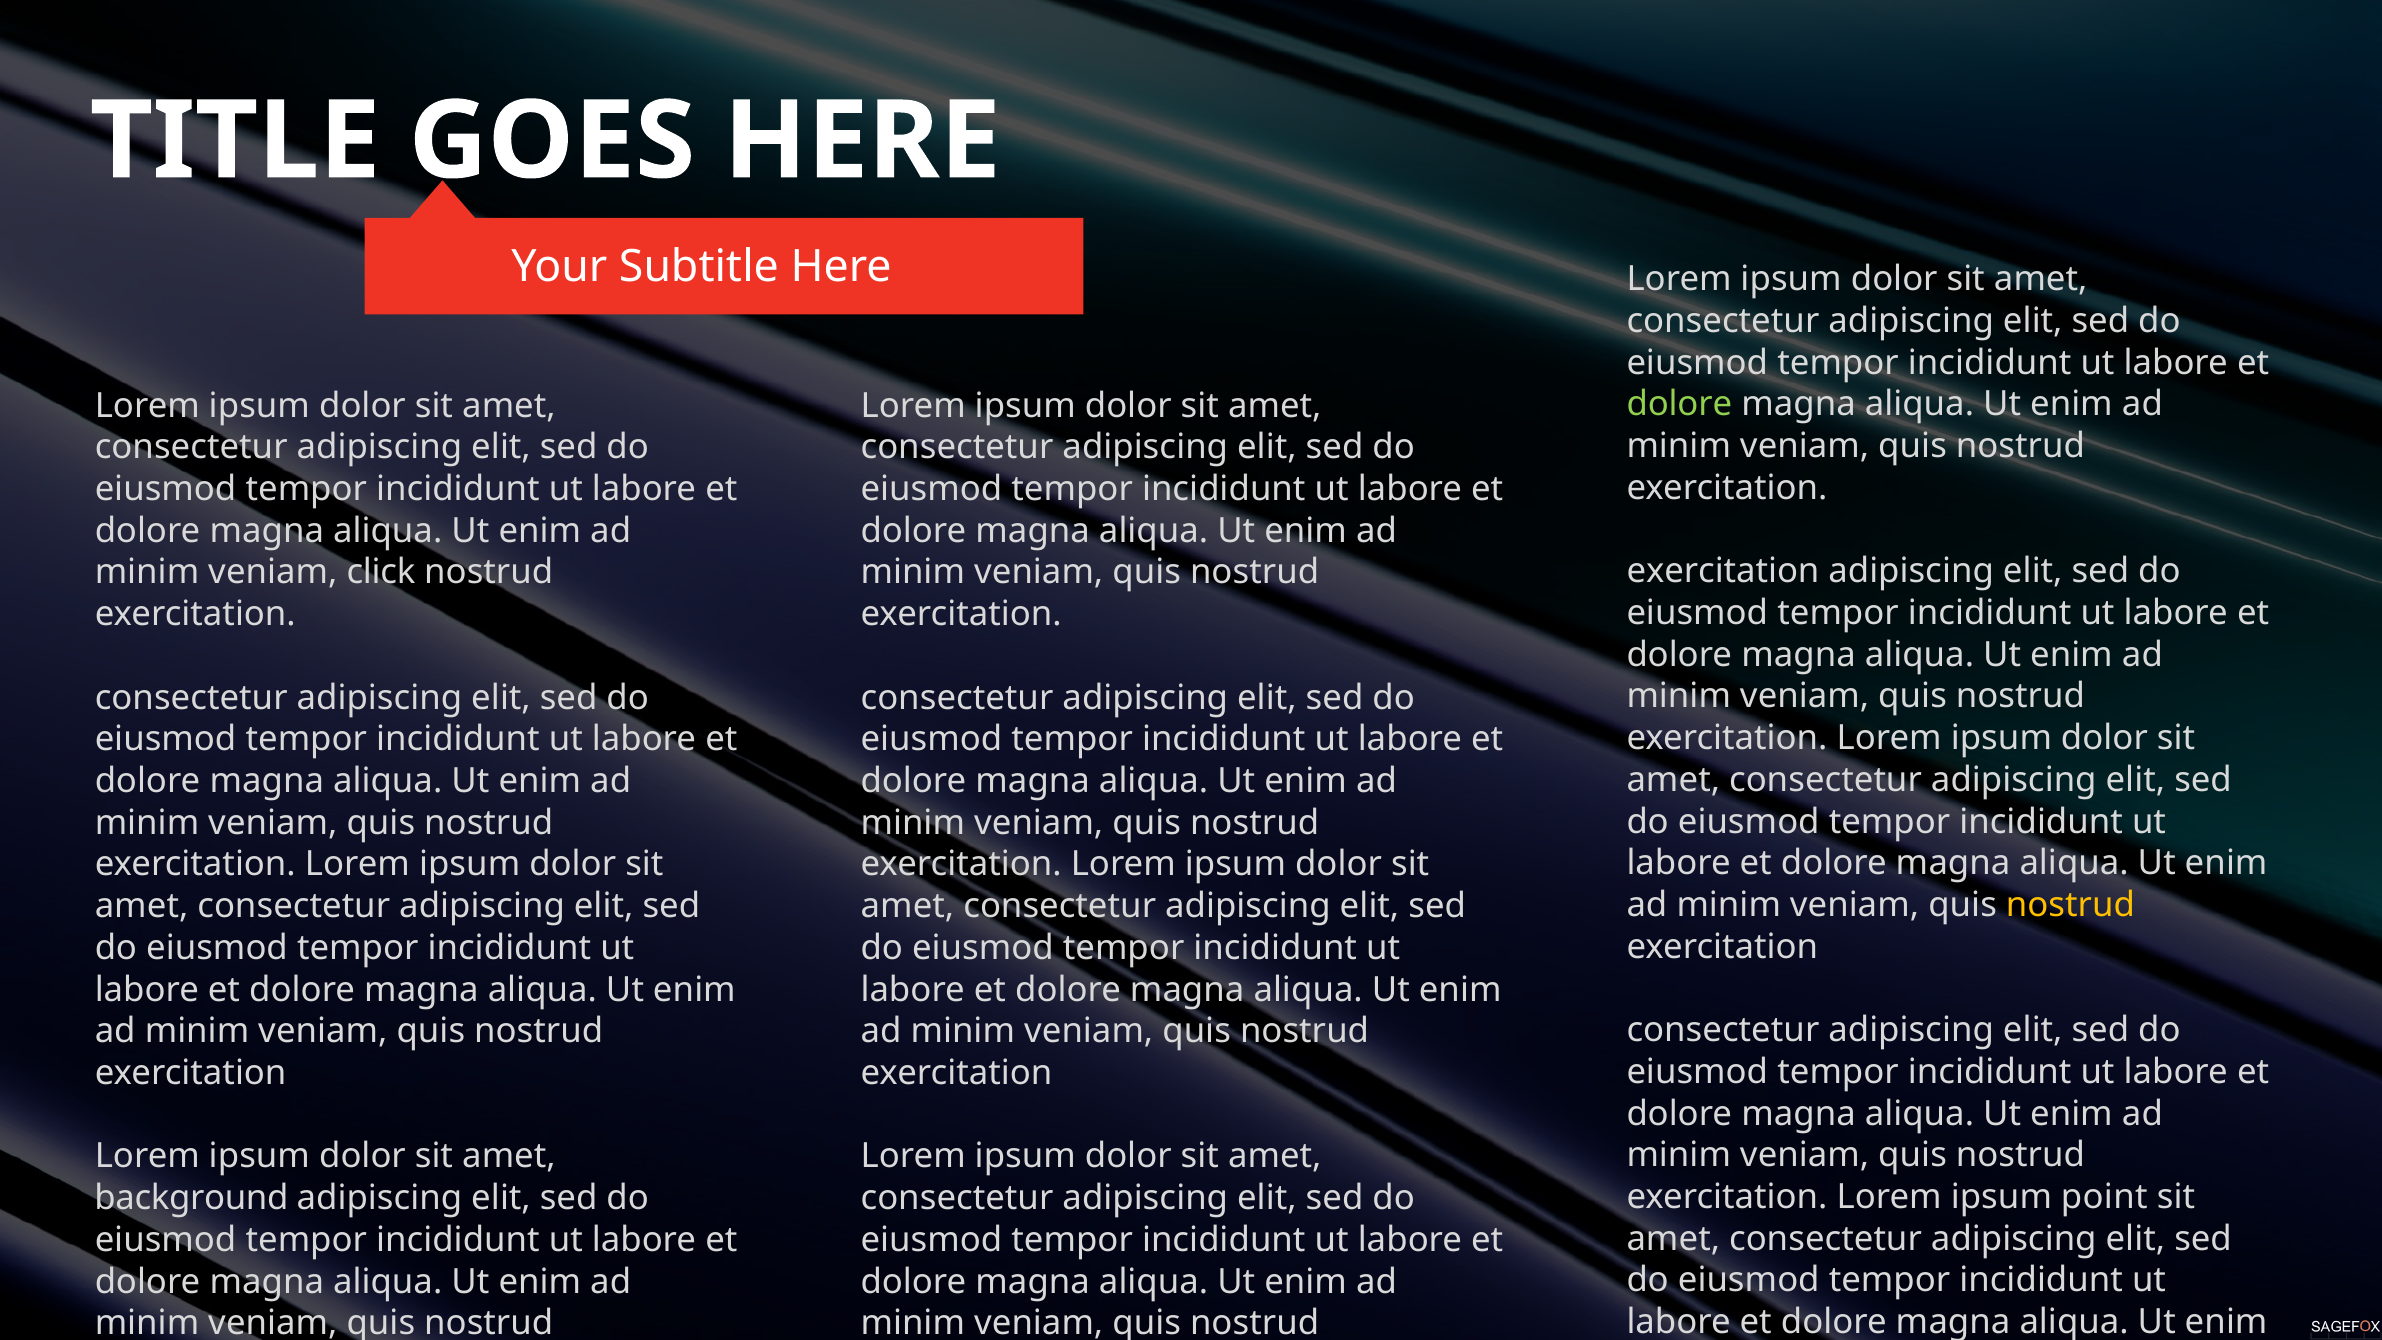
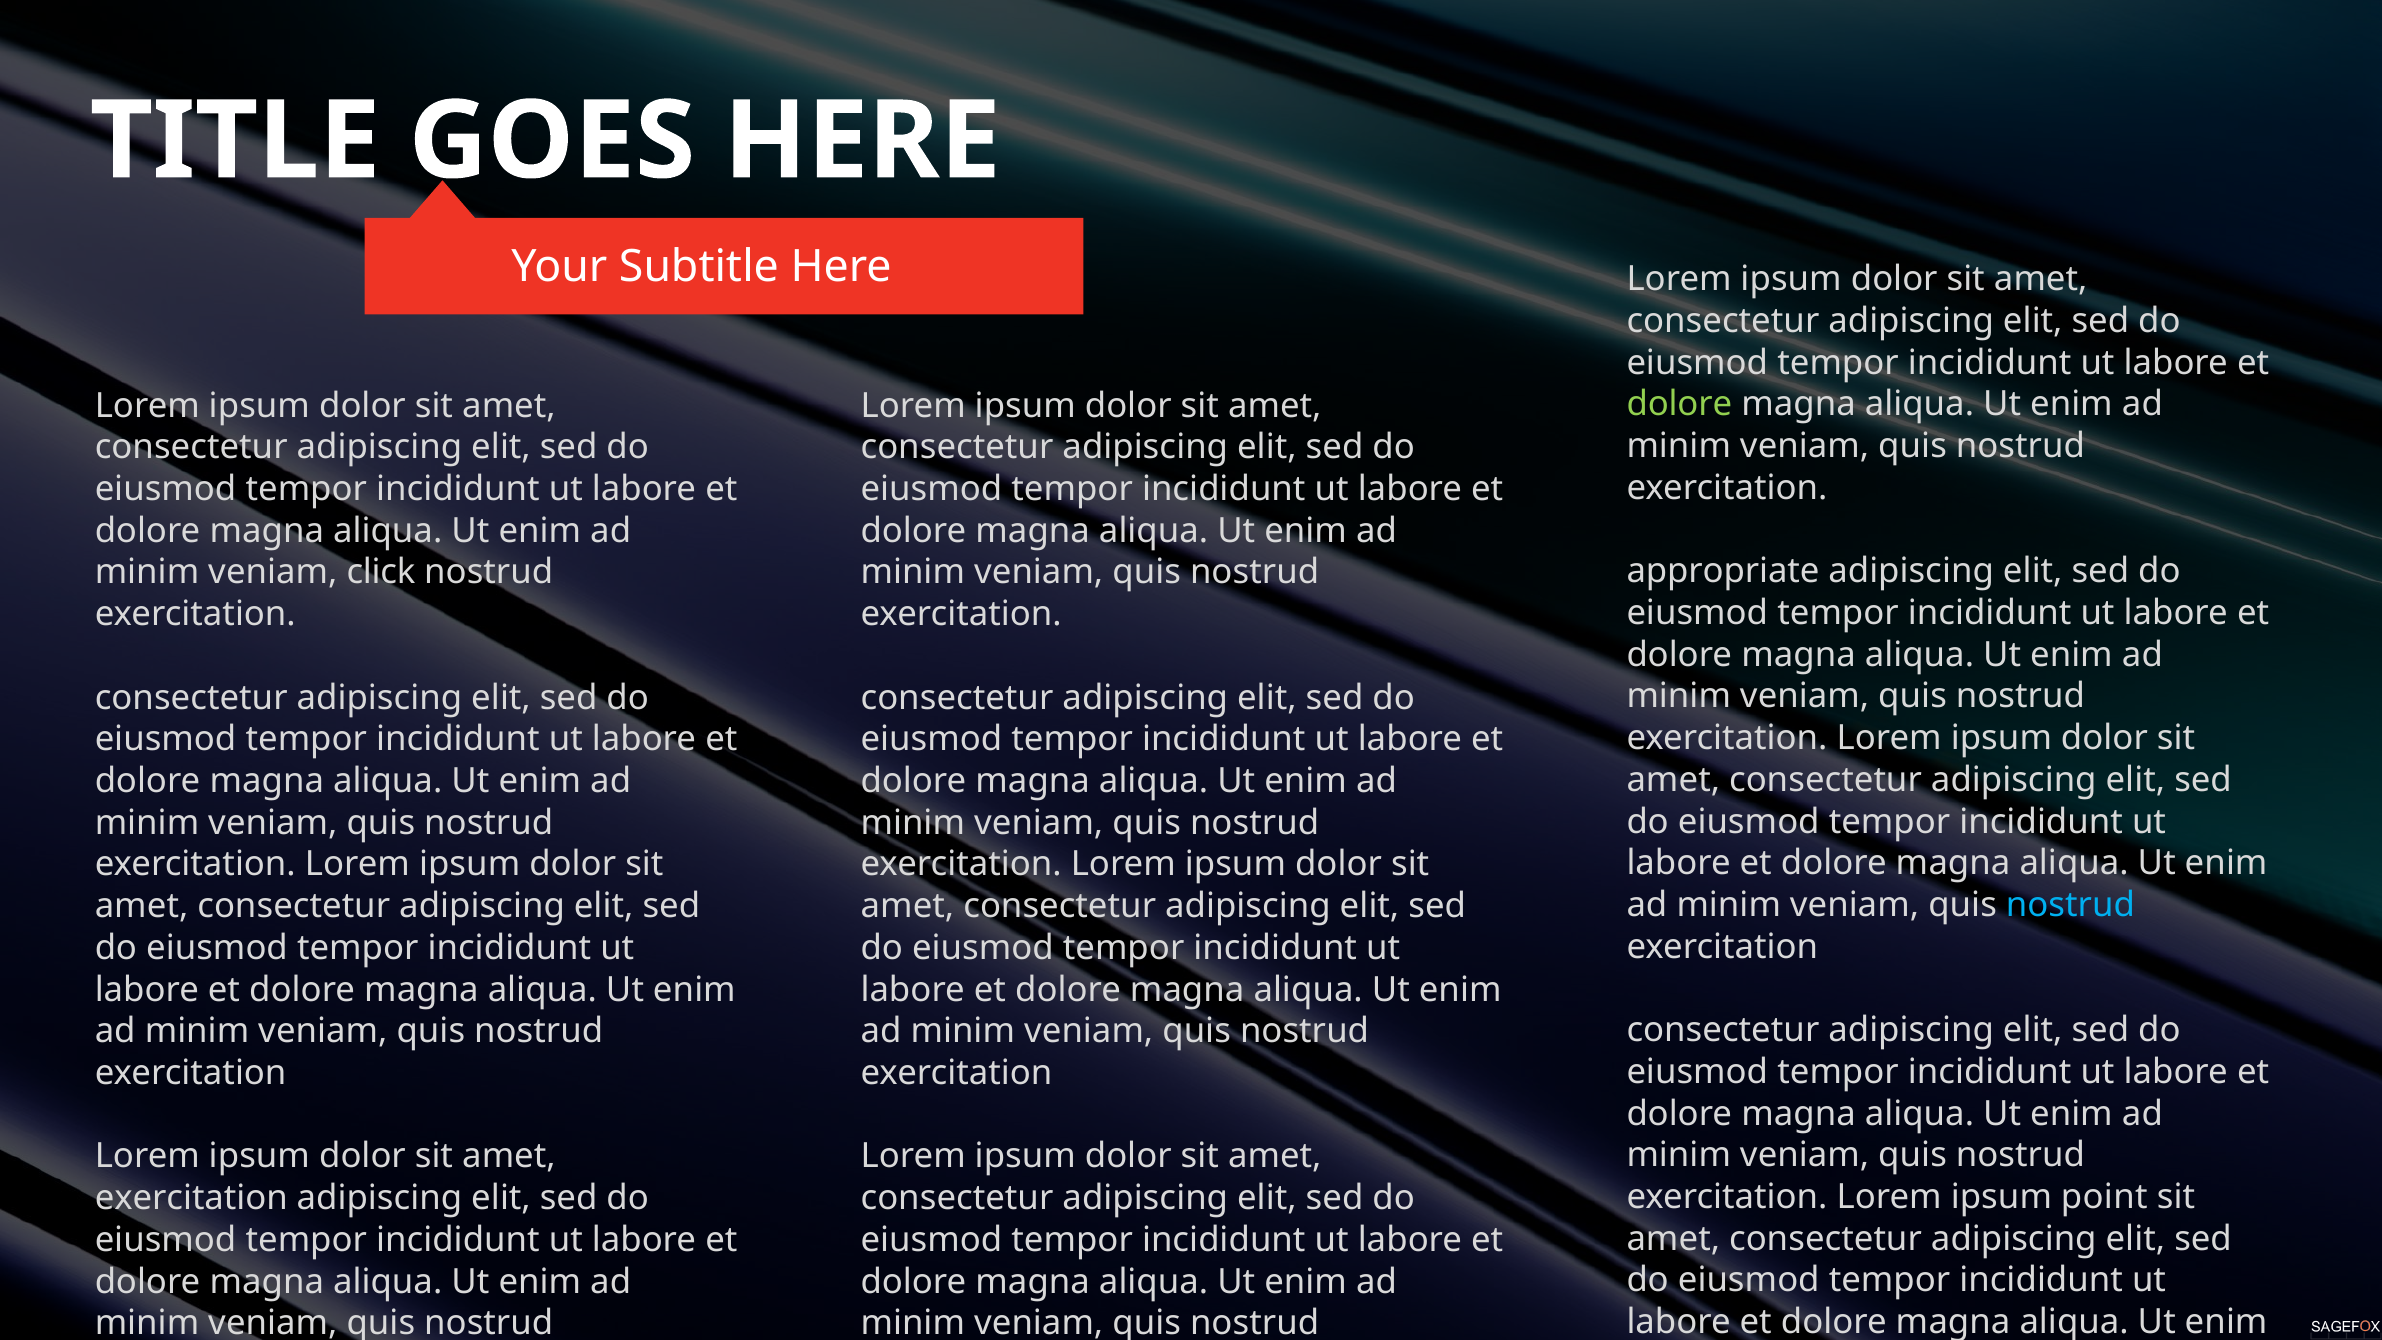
exercitation: exercitation -> appropriate (1723, 571)
nostrud colour: yellow -> light blue (2070, 905)
background: background -> exercitation (191, 1198)
